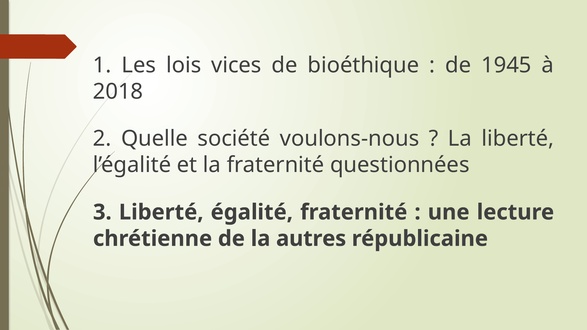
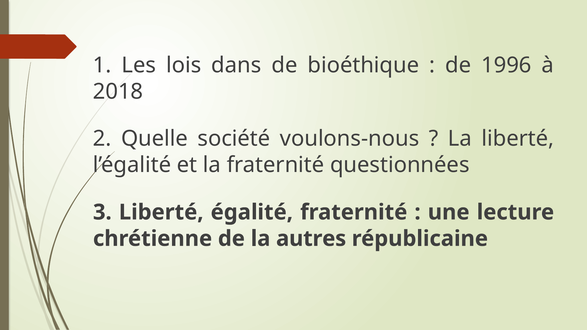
vices: vices -> dans (236, 65)
1945: 1945 -> 1996 (506, 65)
